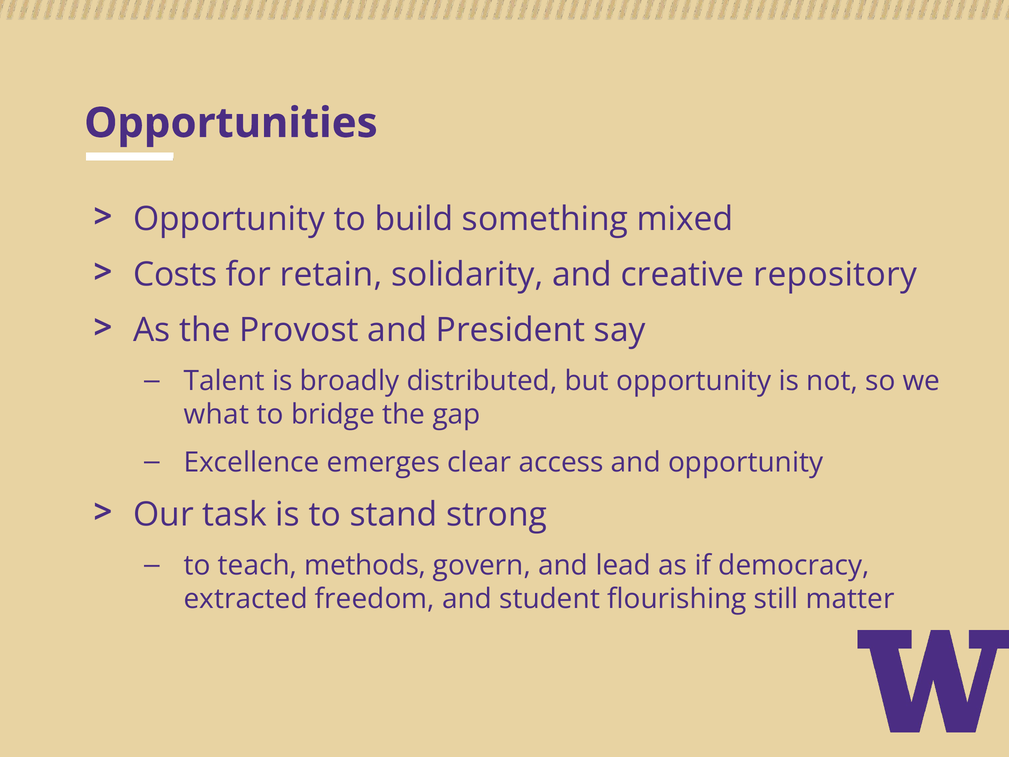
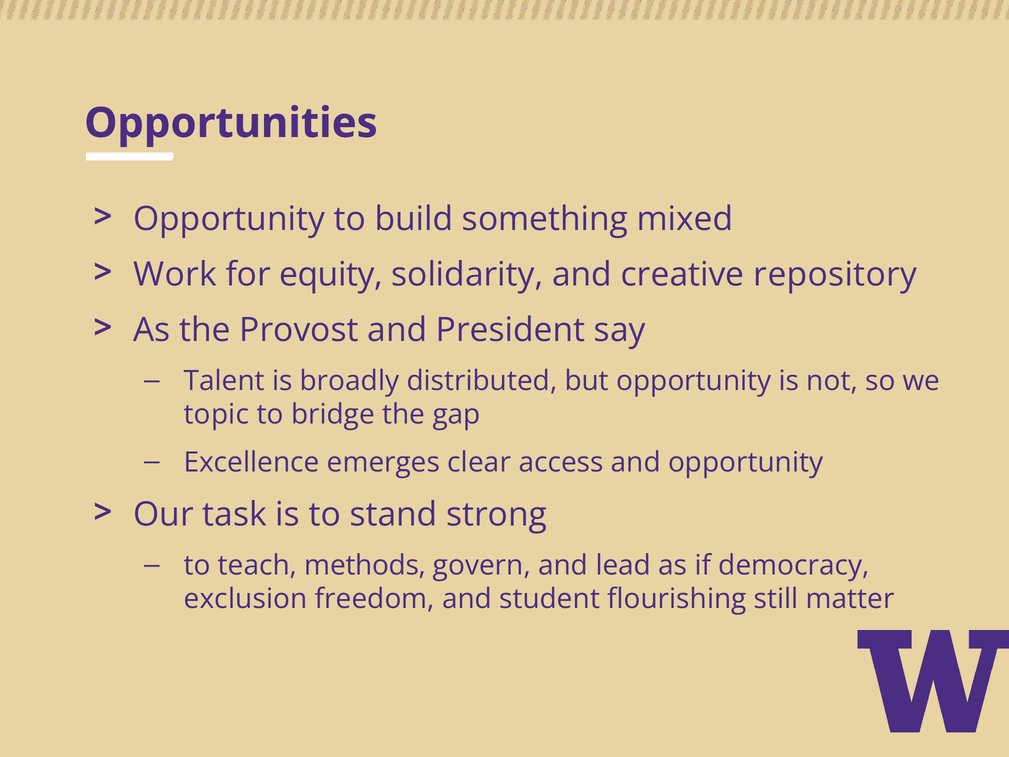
Costs: Costs -> Work (175, 275)
retain: retain -> equity (331, 275)
what: what -> topic (216, 414)
extracted: extracted -> exclusion (246, 599)
